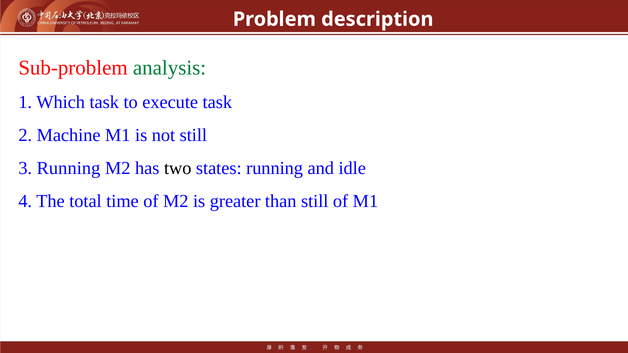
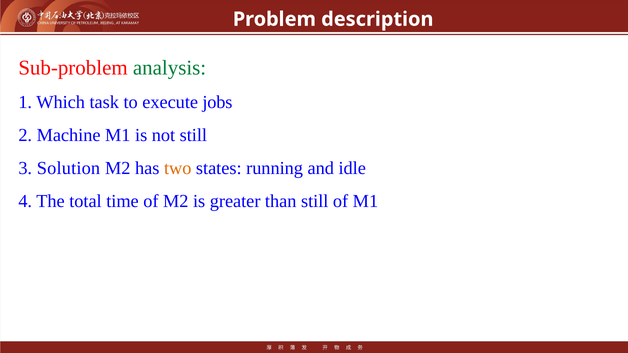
execute task: task -> jobs (217, 102)
3 Running: Running -> Solution (68, 168)
two colour: black -> orange (178, 168)
